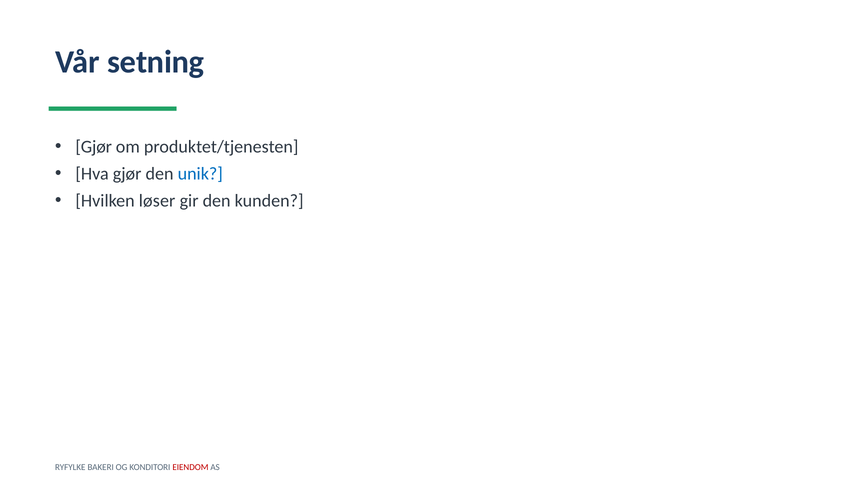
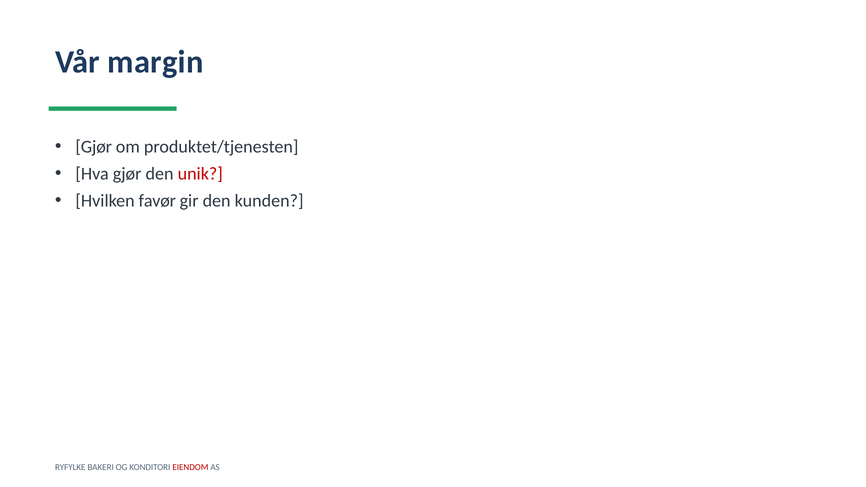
setning: setning -> margin (156, 62)
unik colour: blue -> red (200, 174)
løser: løser -> favør (157, 201)
